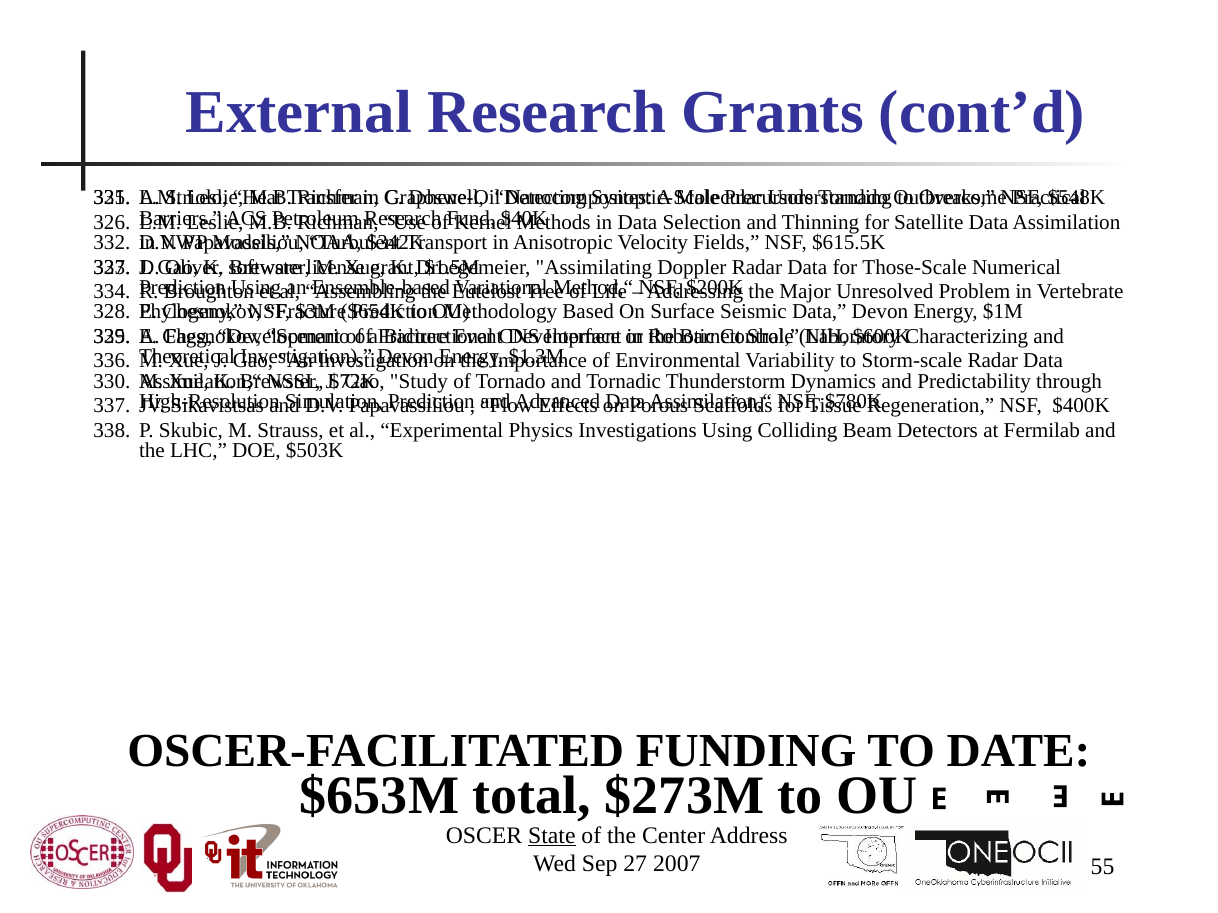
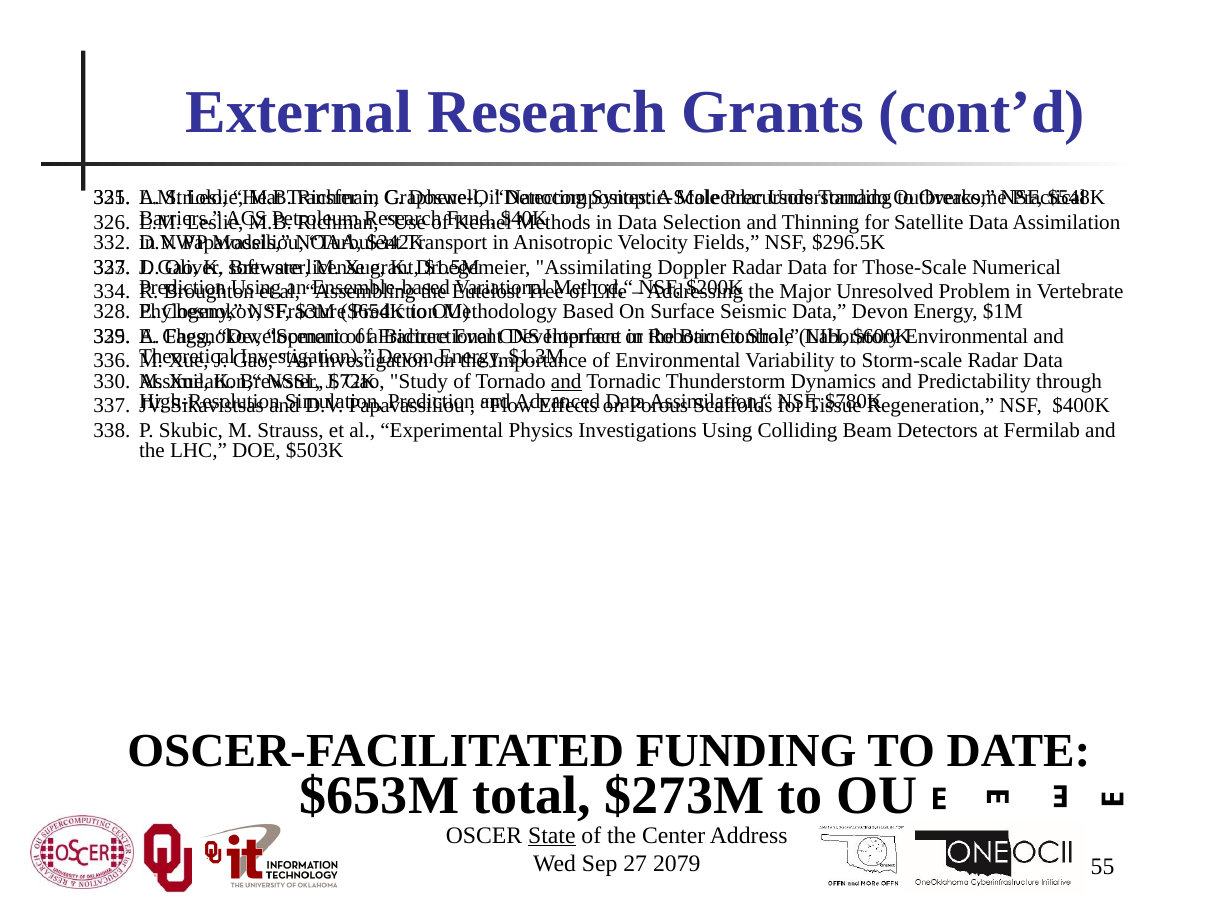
$615.5K: $615.5K -> $296.5K (849, 243)
Characterizing: Characterizing -> Environmental (967, 337)
and underline: none -> present (566, 381)
2007: 2007 -> 2079 (677, 864)
